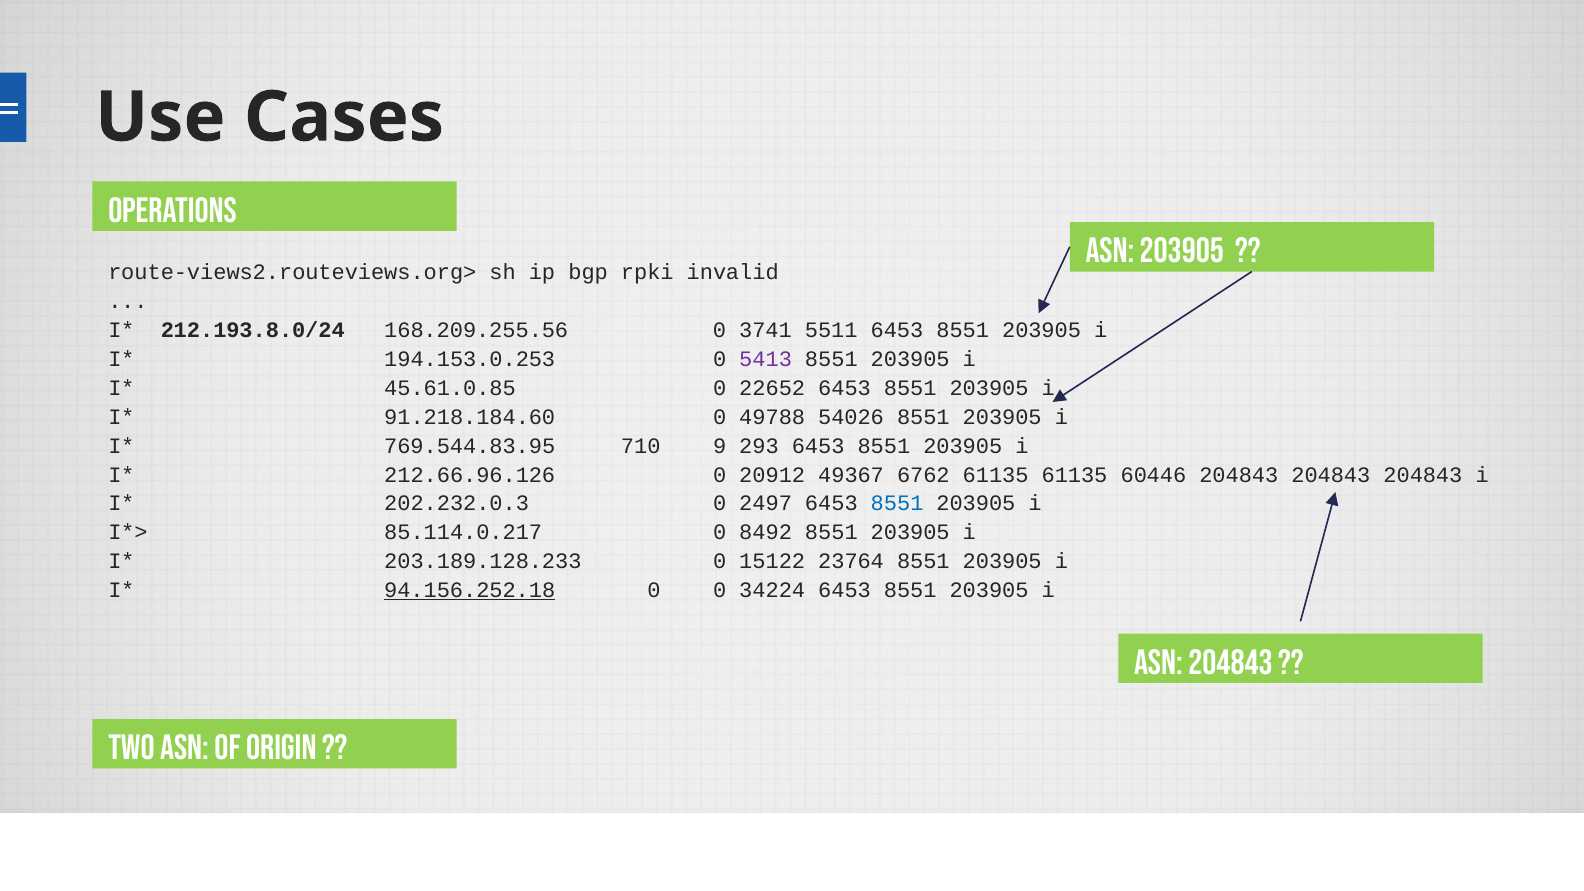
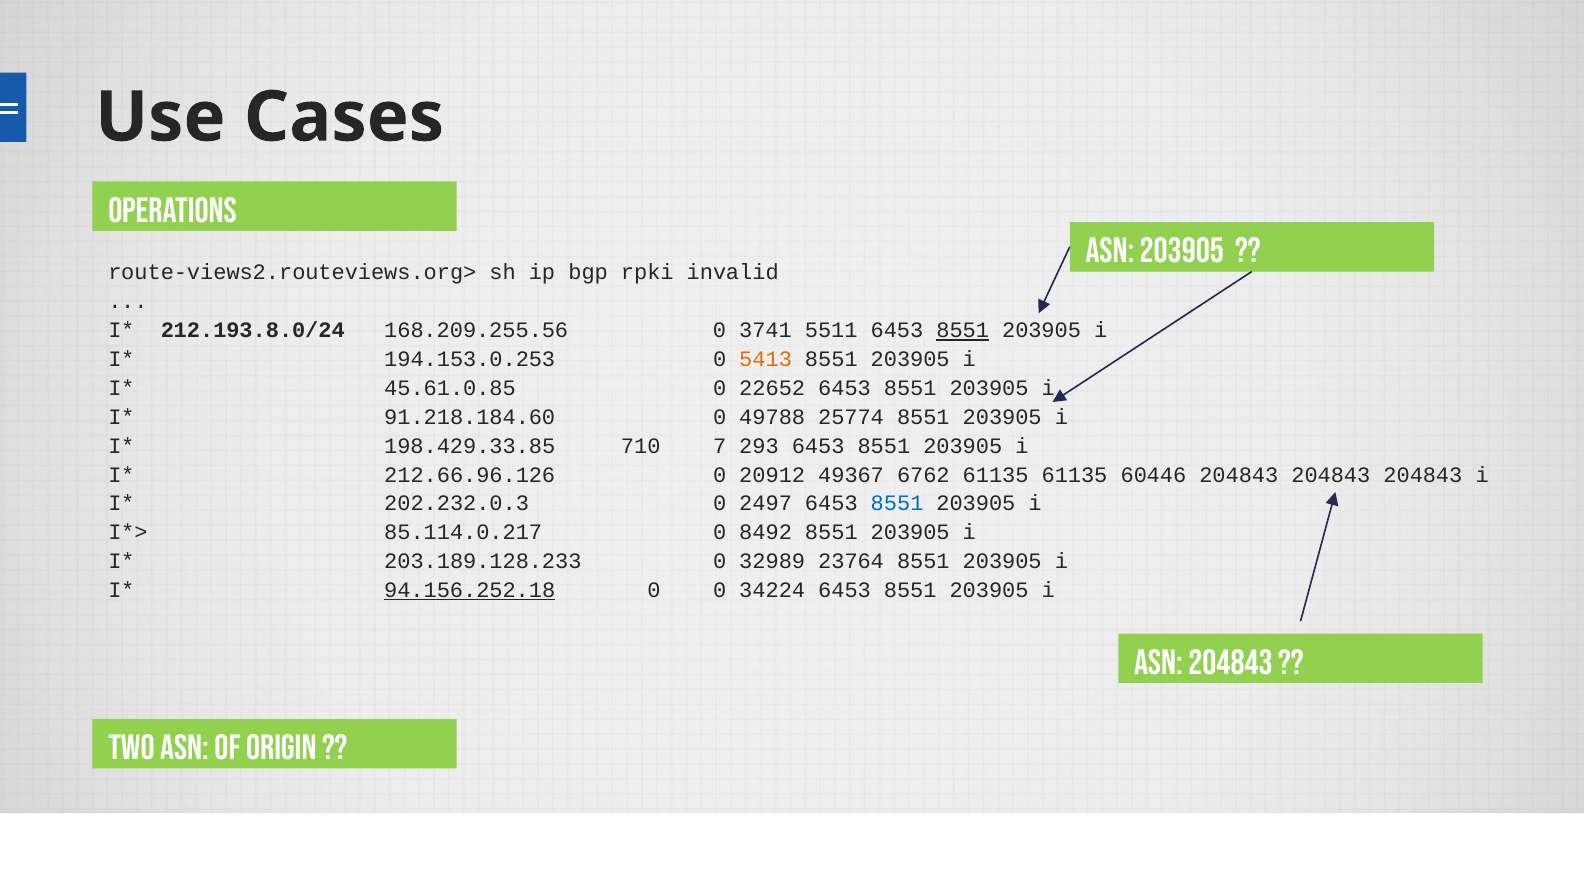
8551 underline: none -> present (963, 330)
5413 colour: purple -> orange (766, 359)
54026: 54026 -> 25774 (851, 417)
769.544.83.95: 769.544.83.95 -> 198.429.33.85 (470, 446)
9: 9 -> 7 (720, 446)
15122: 15122 -> 32989 (772, 561)
